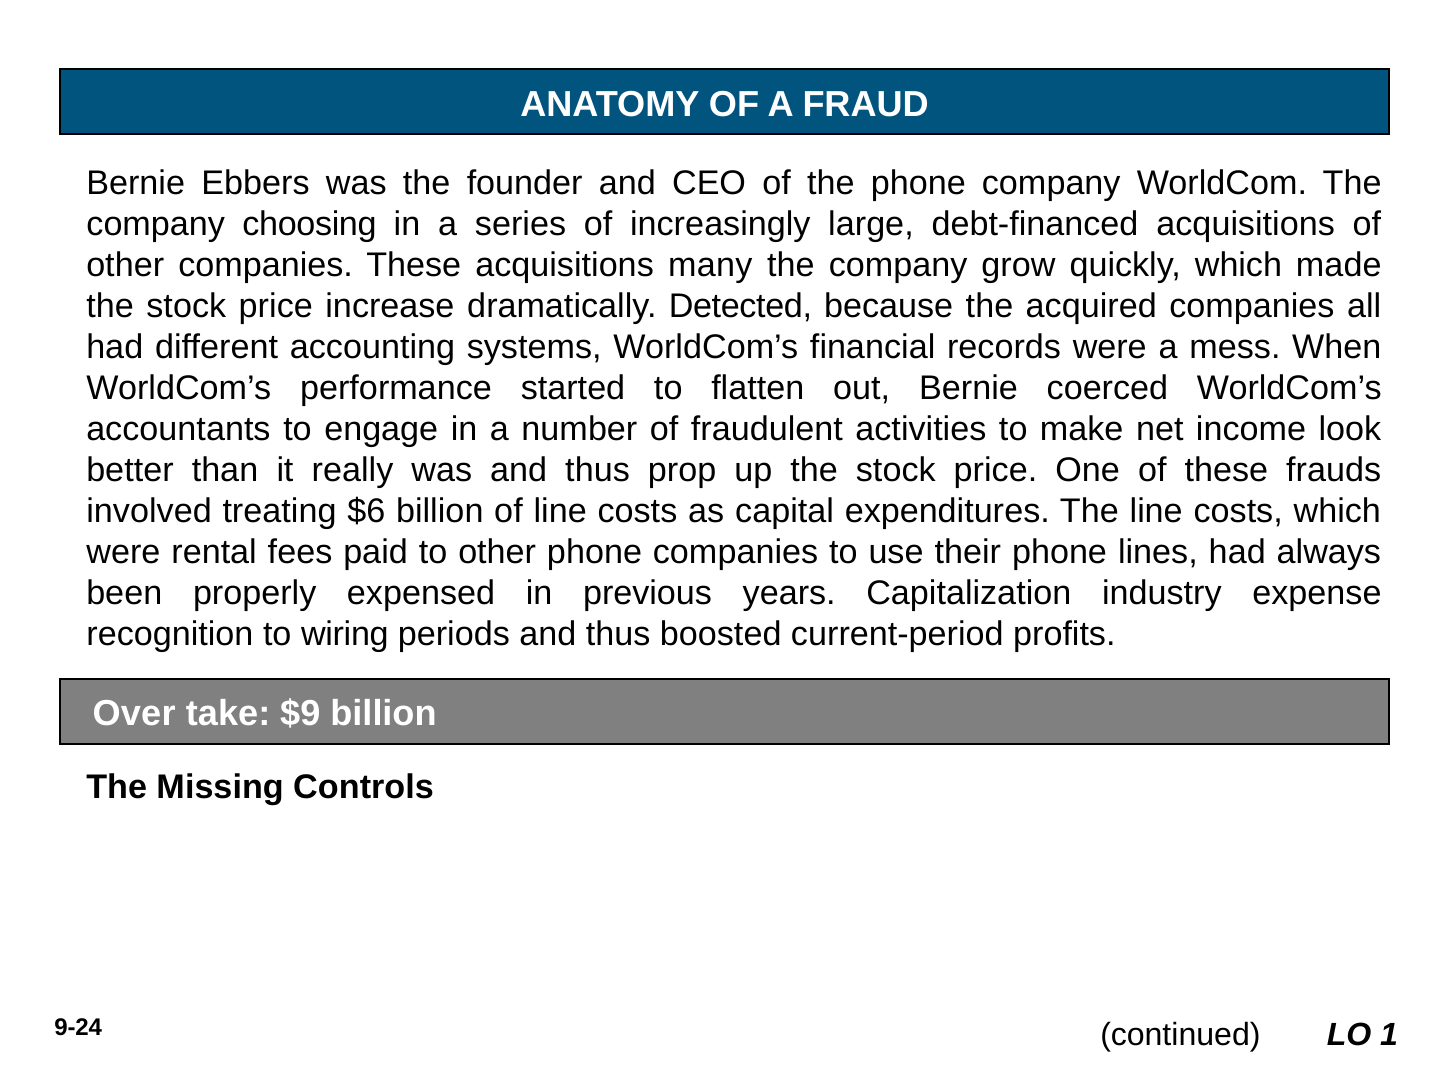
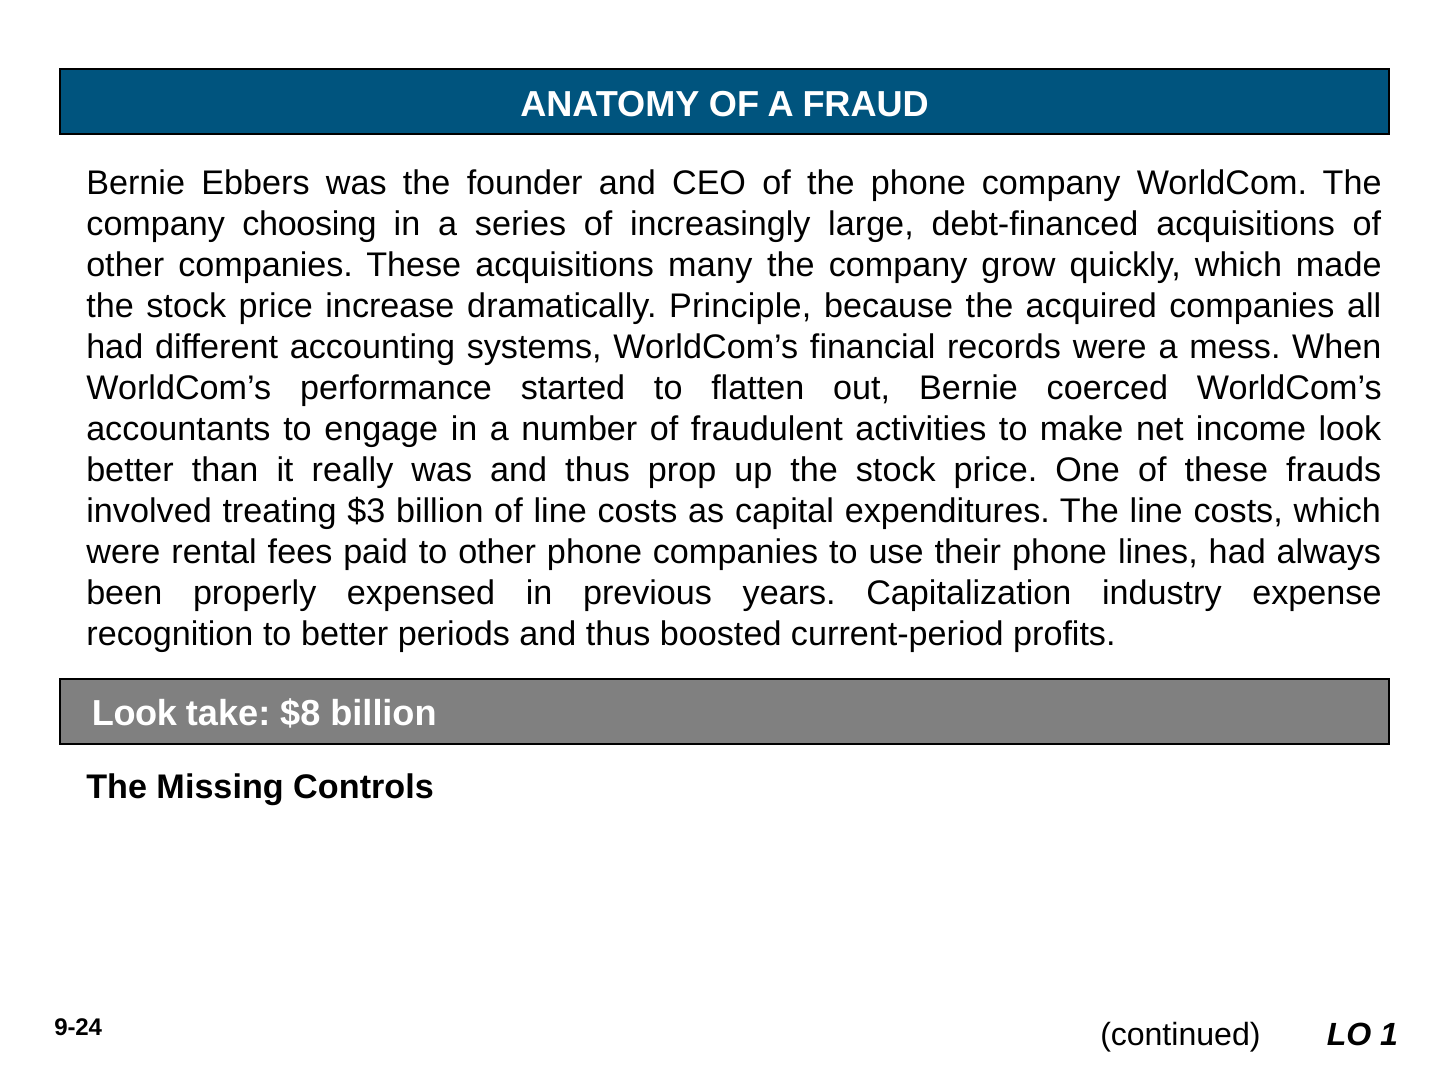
Detected: Detected -> Principle (740, 306)
$6: $6 -> $3 (366, 511)
to wiring: wiring -> better (345, 634)
Over: Over -> Look (134, 714)
$9: $9 -> $8 (300, 714)
